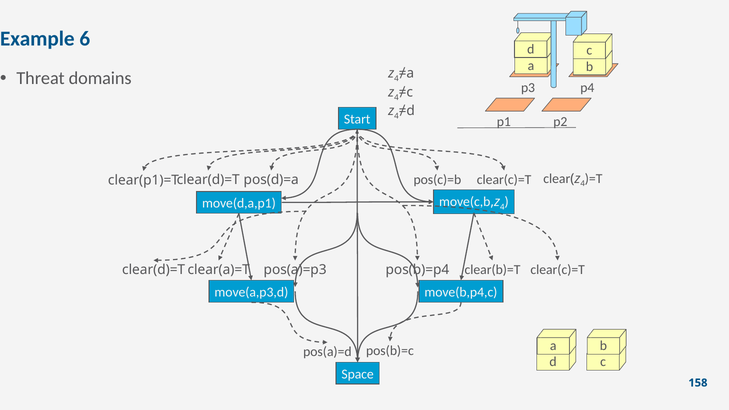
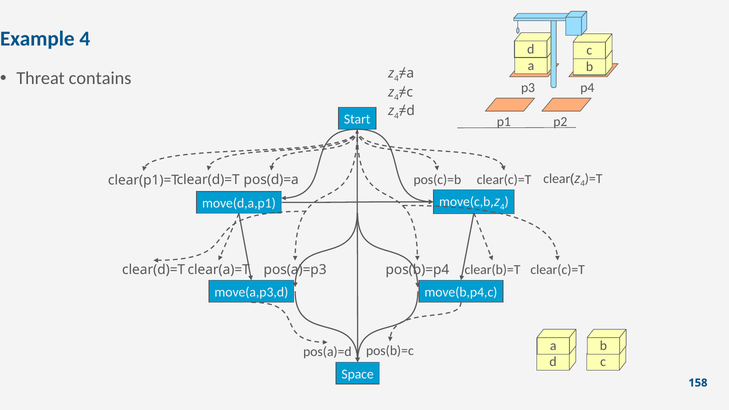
Example 6: 6 -> 4 (85, 39)
domains: domains -> contains (100, 78)
